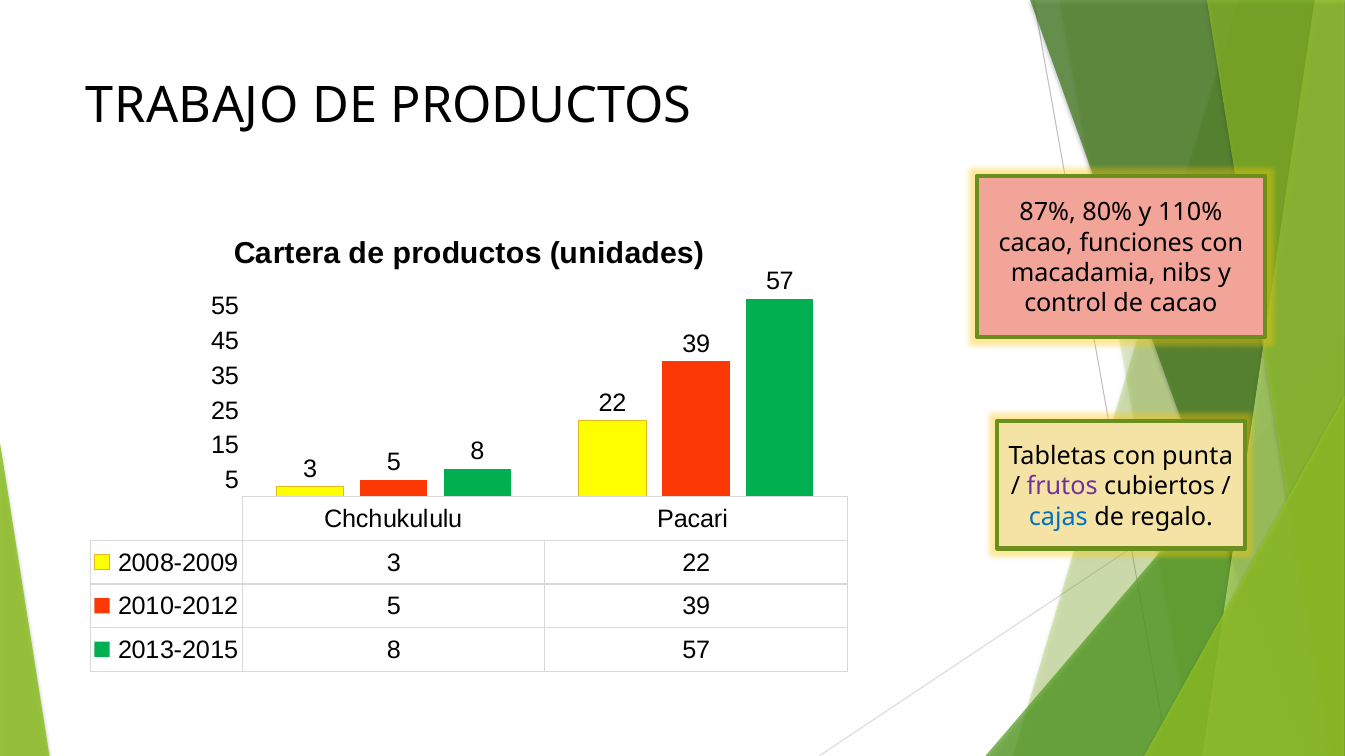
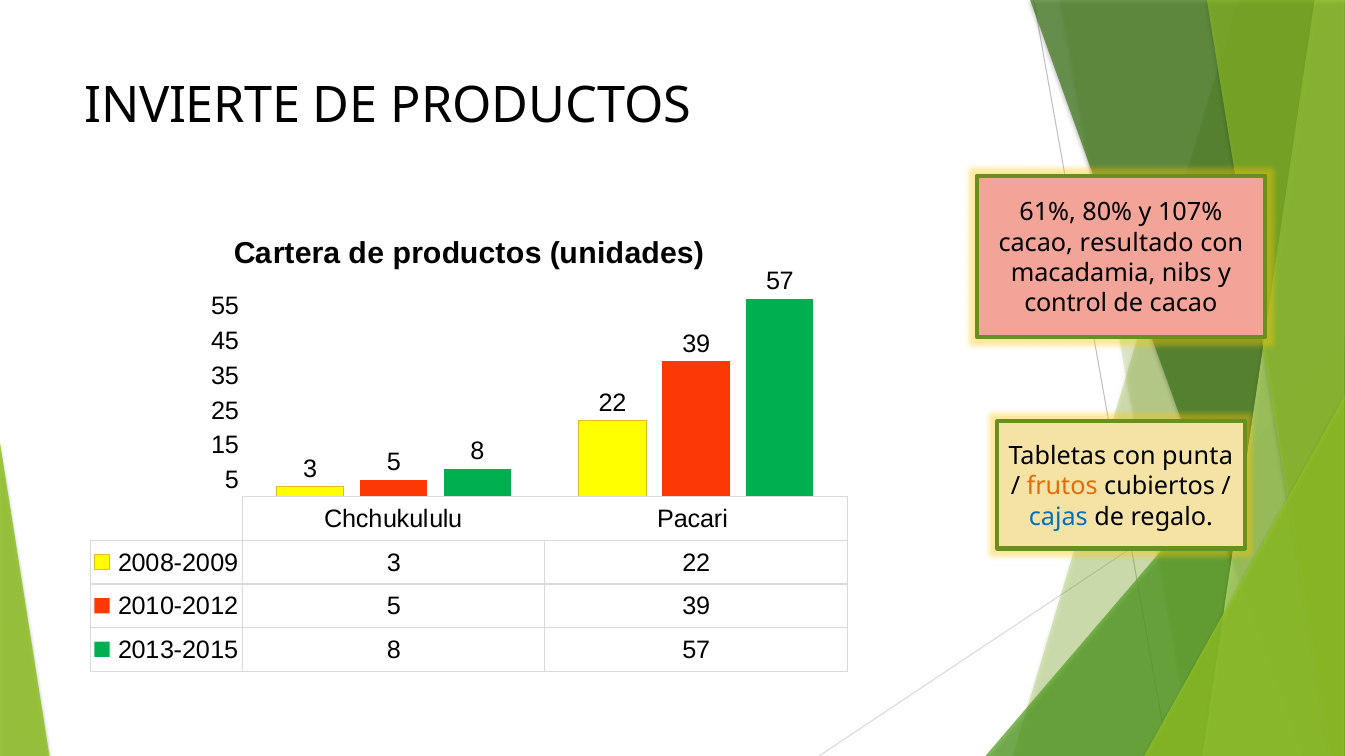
TRABAJO: TRABAJO -> INVIERTE (193, 106)
87%: 87% -> 61% (1048, 213)
110%: 110% -> 107% (1190, 213)
funciones: funciones -> resultado (1137, 243)
frutos colour: purple -> orange (1062, 487)
